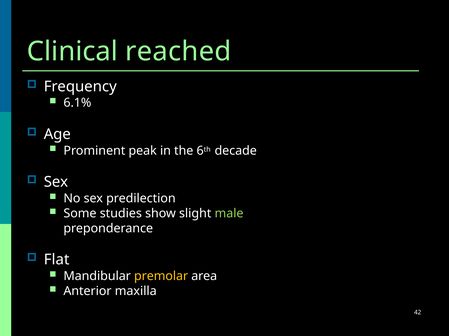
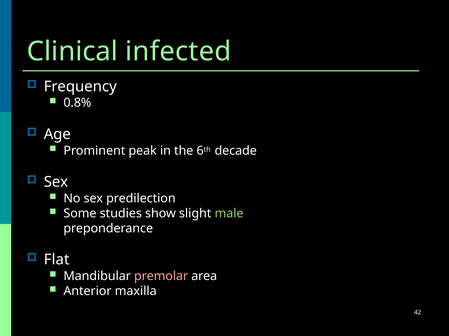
reached: reached -> infected (178, 51)
6.1%: 6.1% -> 0.8% (77, 103)
premolar colour: yellow -> pink (161, 277)
